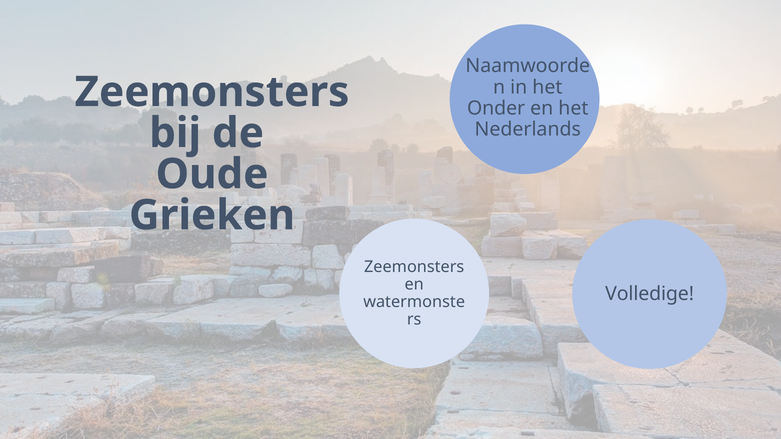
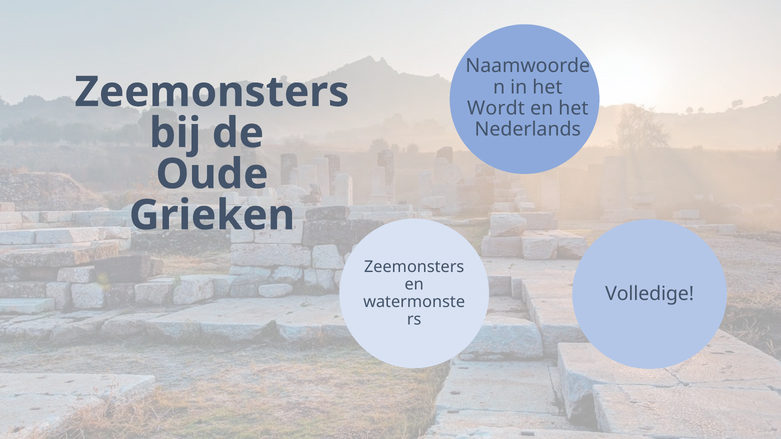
Onder: Onder -> Wordt (496, 108)
